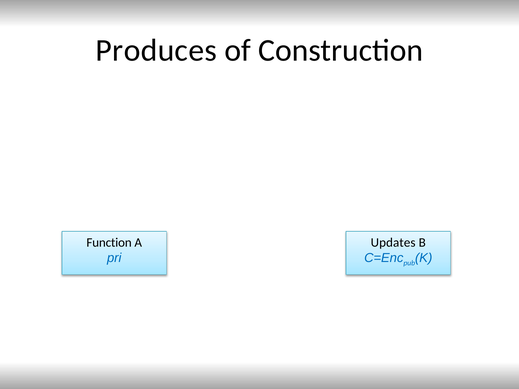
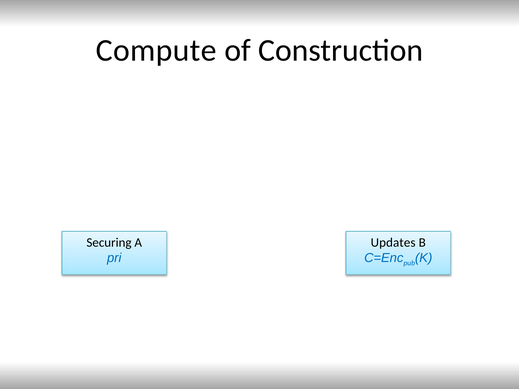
Produces: Produces -> Compute (156, 50)
Function: Function -> Securing (109, 243)
